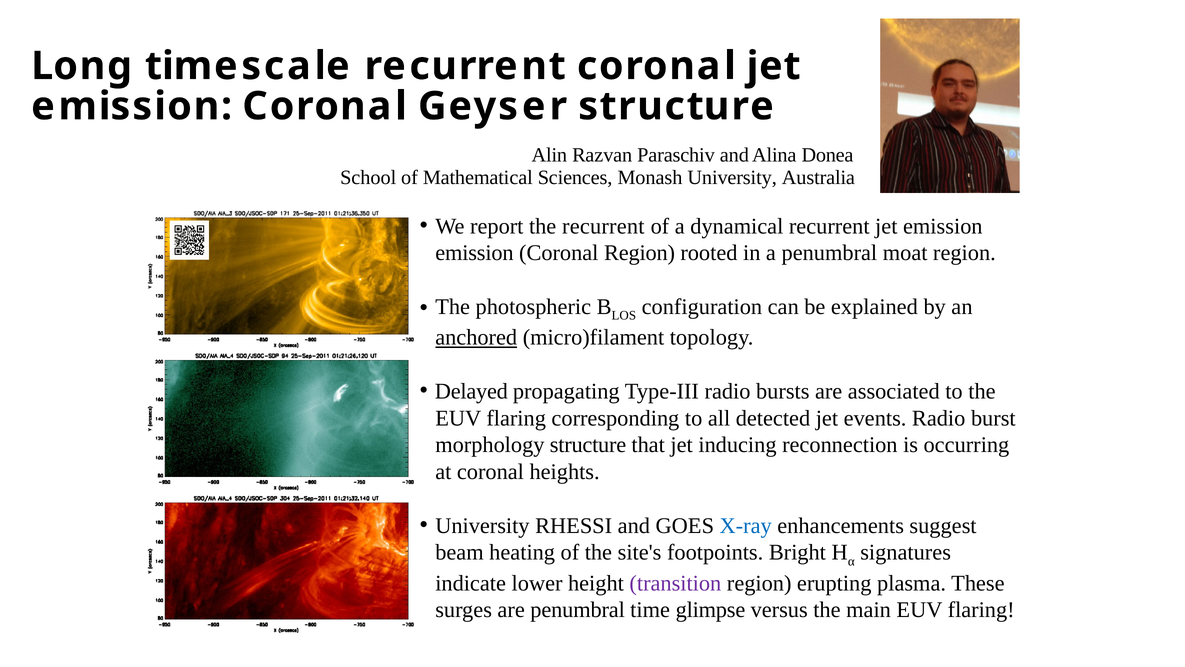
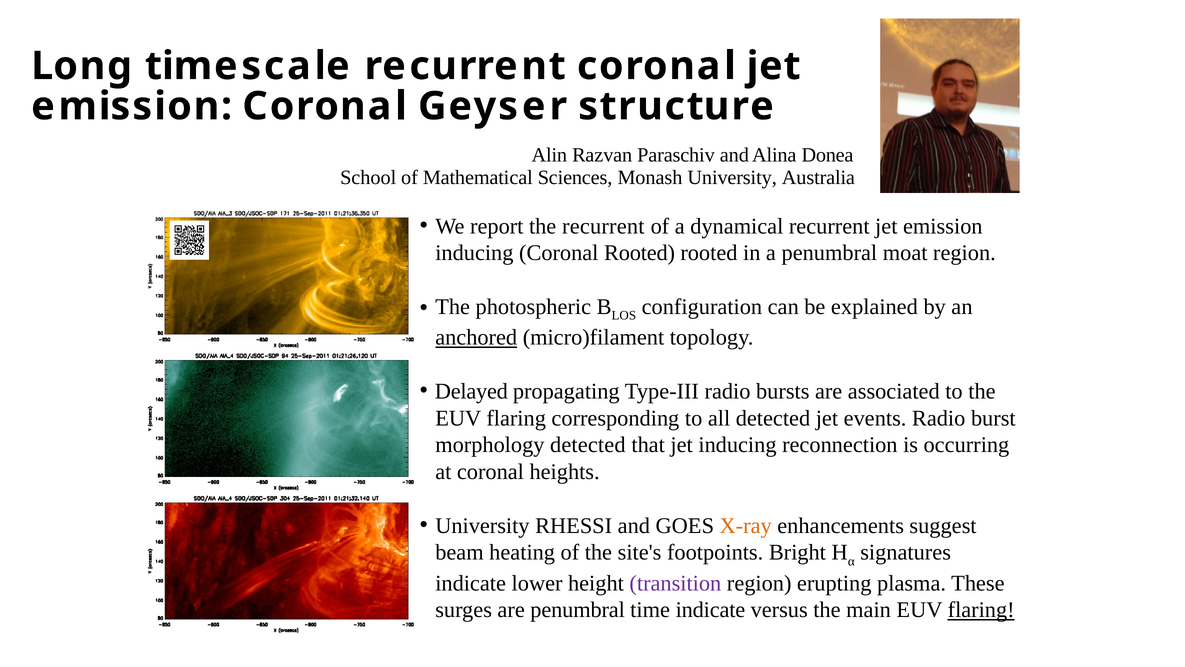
emission: emission -> inducing (474, 253)
Coronal Region: Region -> Rooted (640, 253)
morphology structure: structure -> detected (588, 445)
X-ray colour: blue -> orange (746, 525)
time glimpse: glimpse -> indicate (710, 610)
flaring underline: none -> present (981, 610)
